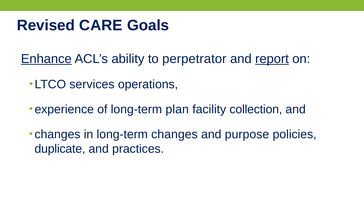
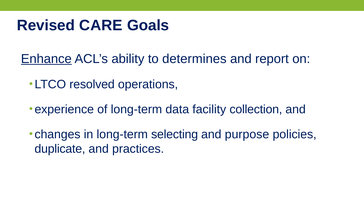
perpetrator: perpetrator -> determines (194, 59)
report underline: present -> none (272, 59)
services: services -> resolved (92, 84)
plan: plan -> data (177, 109)
long-term changes: changes -> selecting (175, 134)
